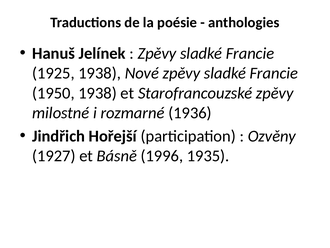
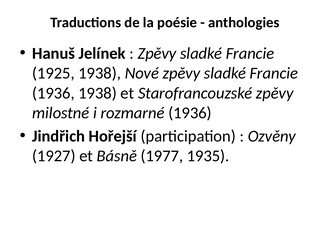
1950: 1950 -> 1936 (53, 93)
1996: 1996 -> 1977 (162, 156)
